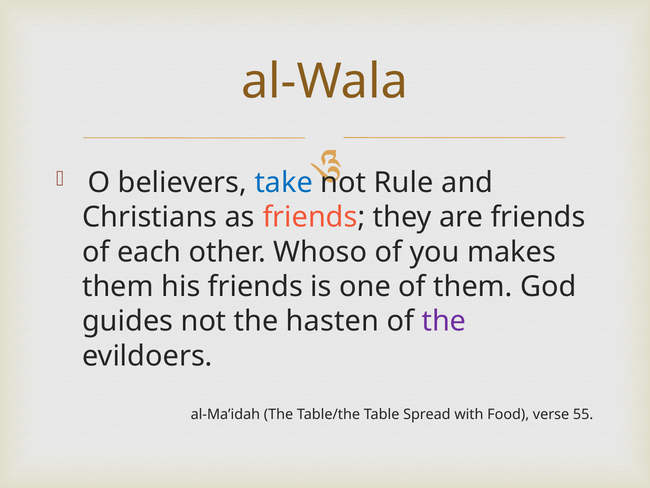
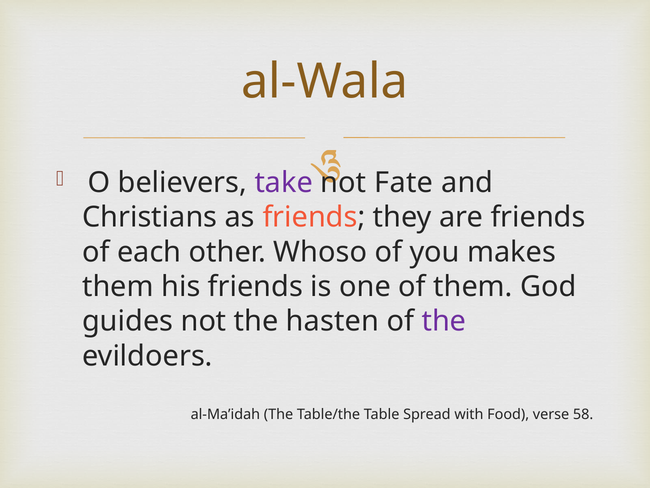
take colour: blue -> purple (284, 182)
Rule: Rule -> Fate (404, 182)
55: 55 -> 58 (583, 414)
